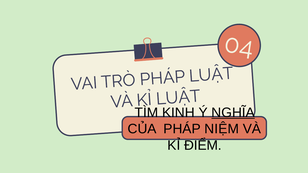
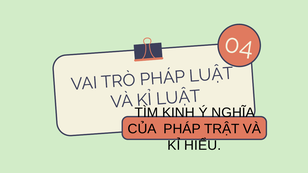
NGHĨA underline: present -> none (233, 113)
NIỆM: NIỆM -> TRẬT (222, 129)
ĐIỂM: ĐIỂM -> HIỂU (203, 146)
